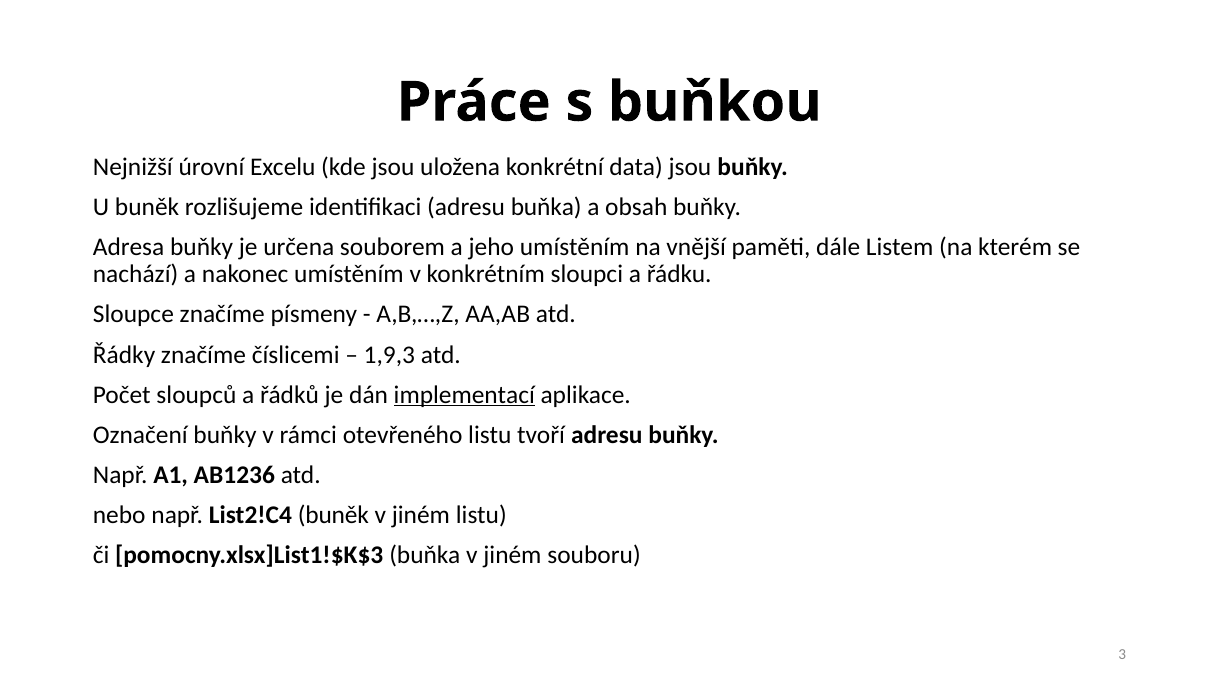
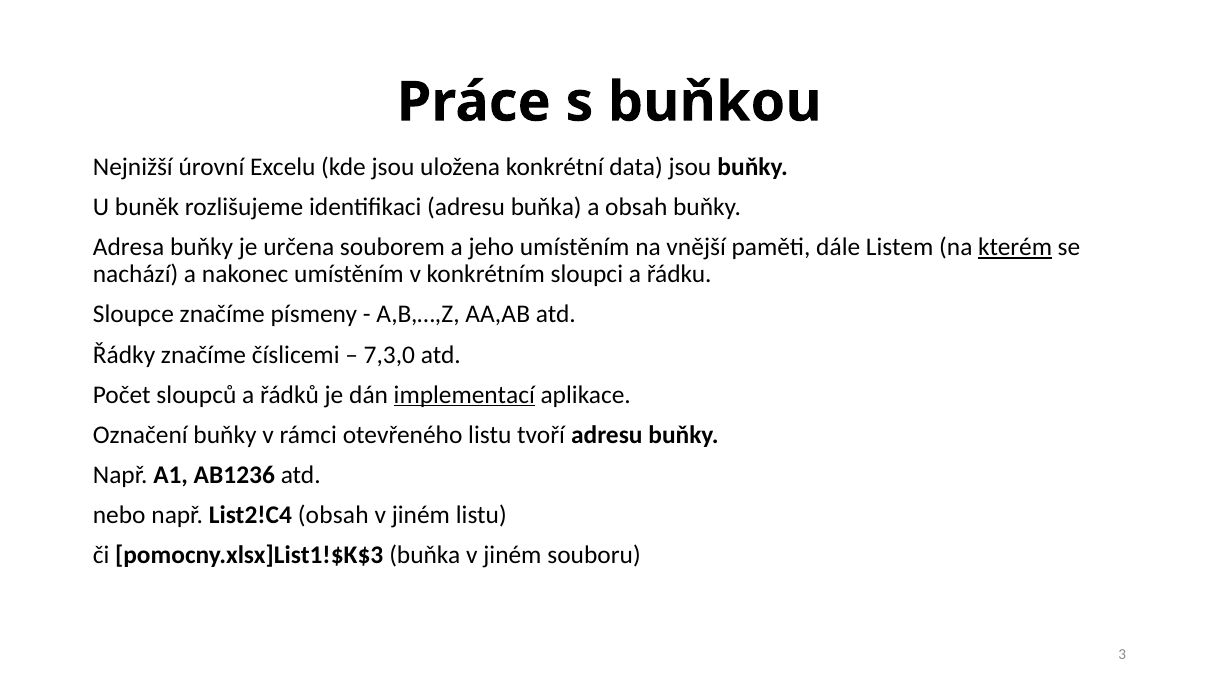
kterém underline: none -> present (1015, 247)
1,9,3: 1,9,3 -> 7,3,0 (389, 355)
List2!C4 buněk: buněk -> obsah (333, 516)
